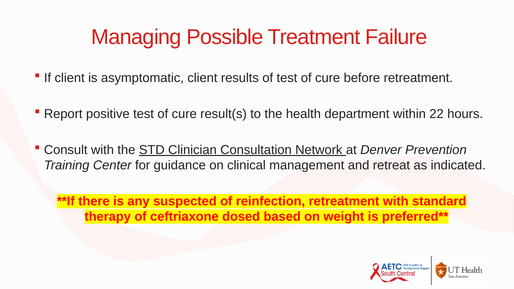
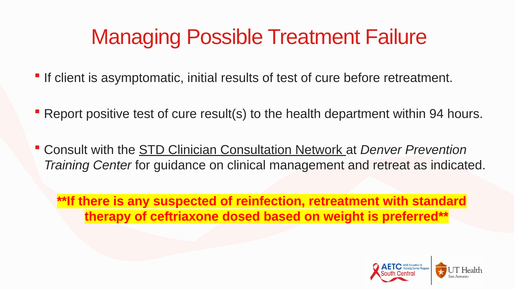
asymptomatic client: client -> initial (202, 78)
22: 22 -> 94 (437, 114)
